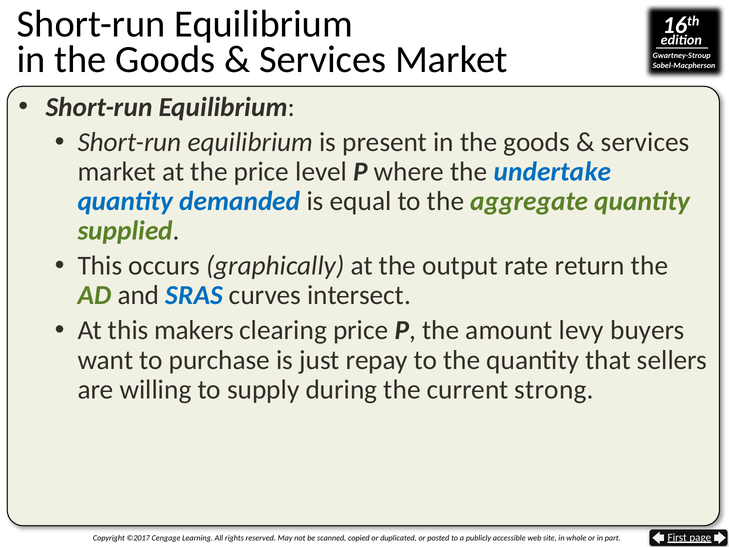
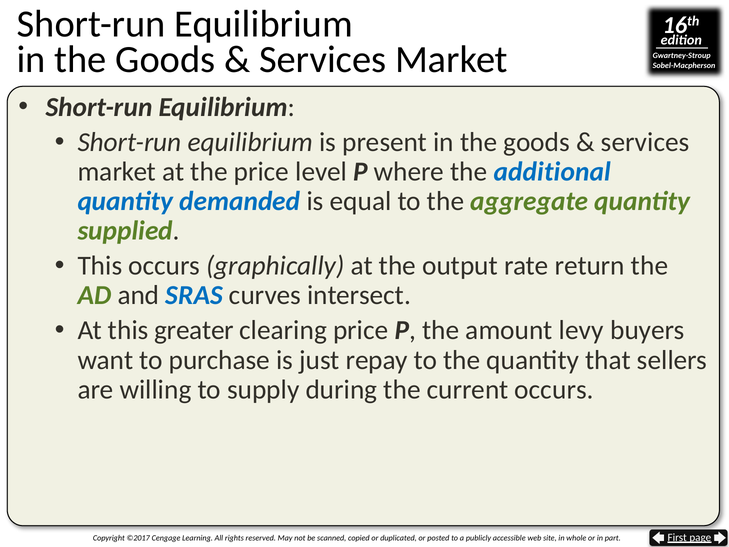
undertake: undertake -> additional (552, 172)
makers: makers -> greater (194, 330)
current strong: strong -> occurs (554, 389)
